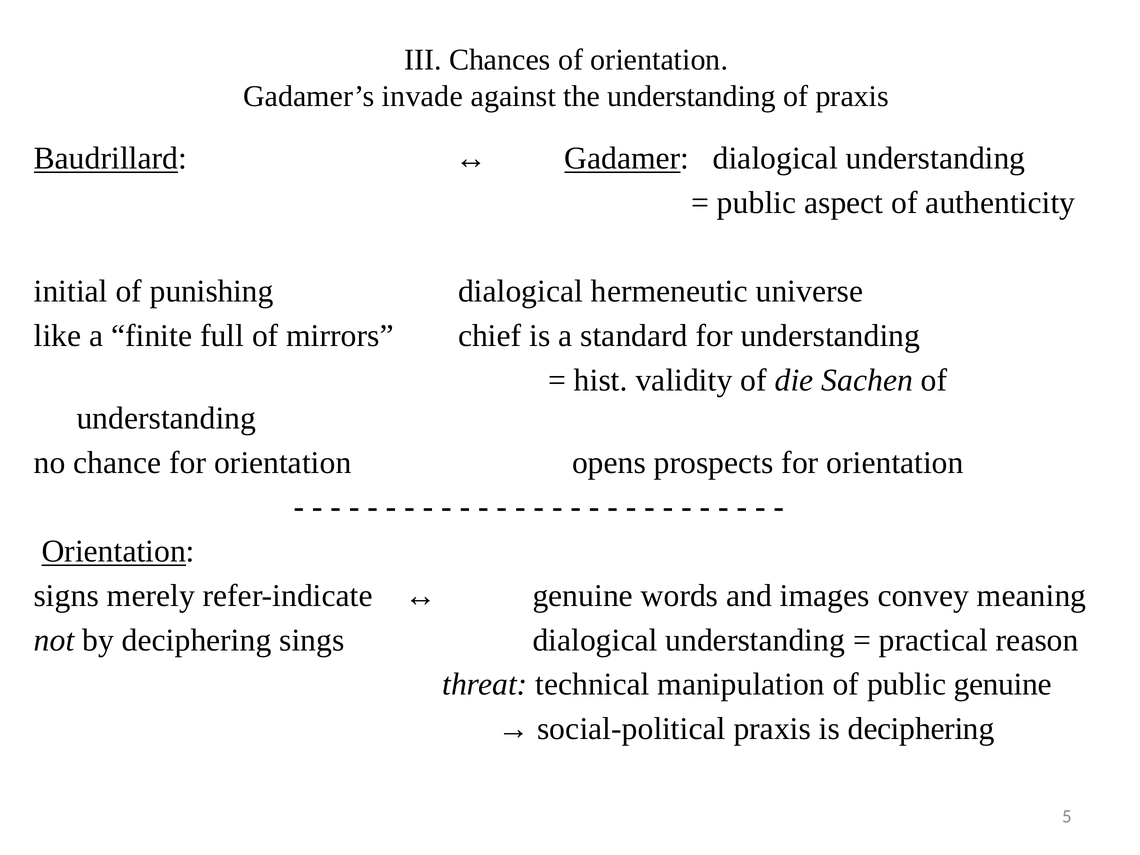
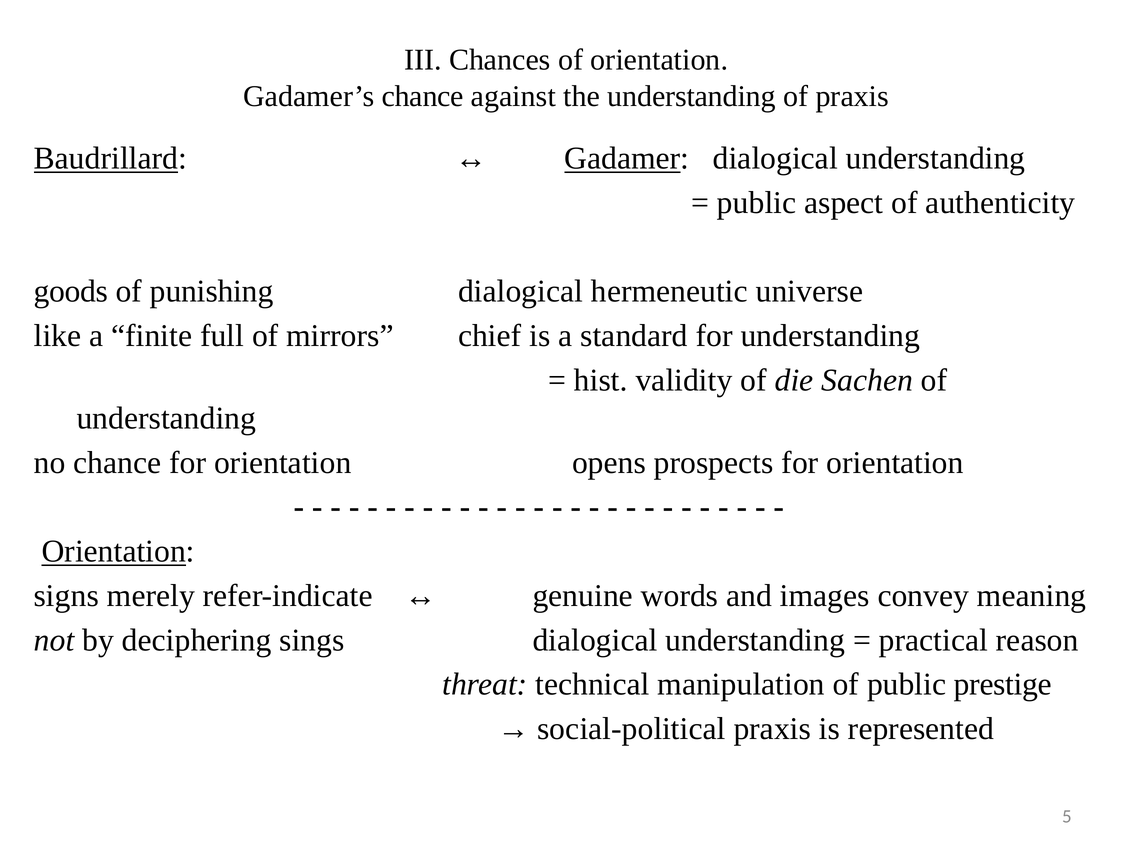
Gadamer’s invade: invade -> chance (423, 96)
initial: initial -> goods (71, 291)
public genuine: genuine -> prestige (1003, 685)
is deciphering: deciphering -> represented (921, 729)
